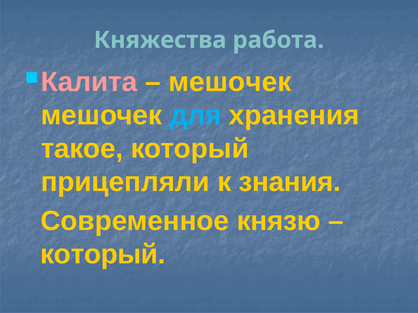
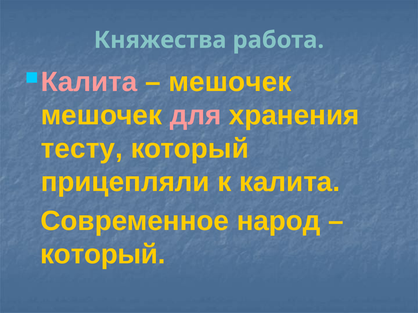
для colour: light blue -> pink (196, 116)
такое: такое -> тесту (82, 149)
к знания: знания -> калита (290, 182)
князю: князю -> народ (279, 221)
